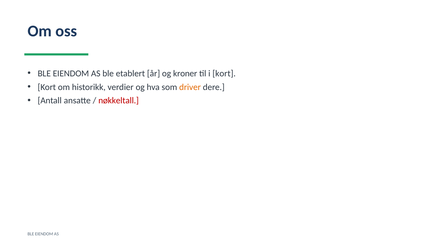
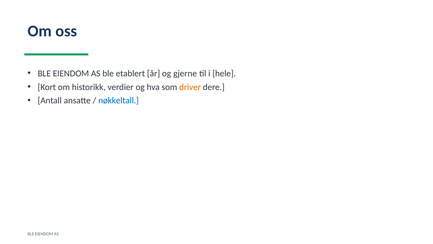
kroner: kroner -> gjerne (185, 73)
i kort: kort -> hele (224, 73)
nøkkeltall colour: red -> blue (119, 100)
